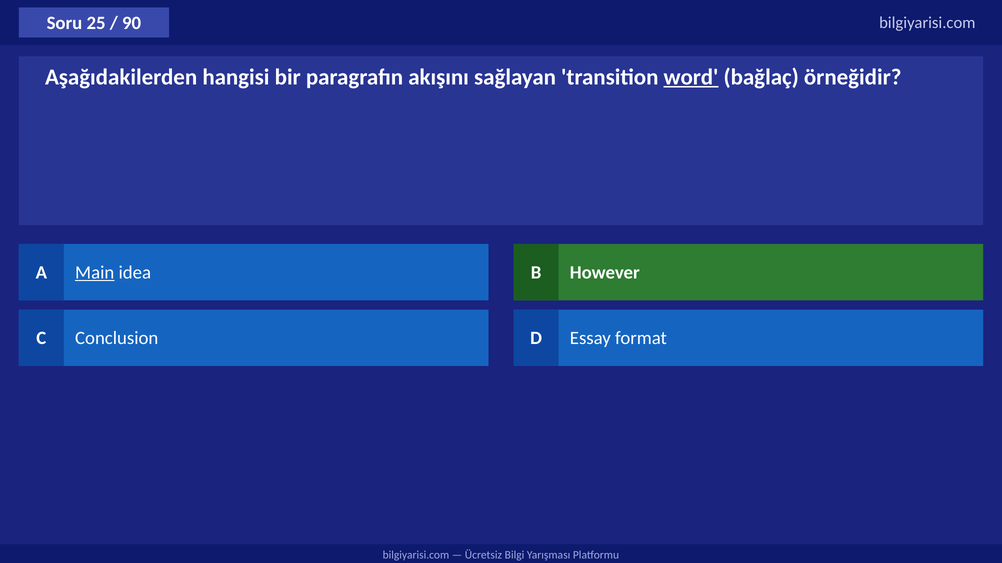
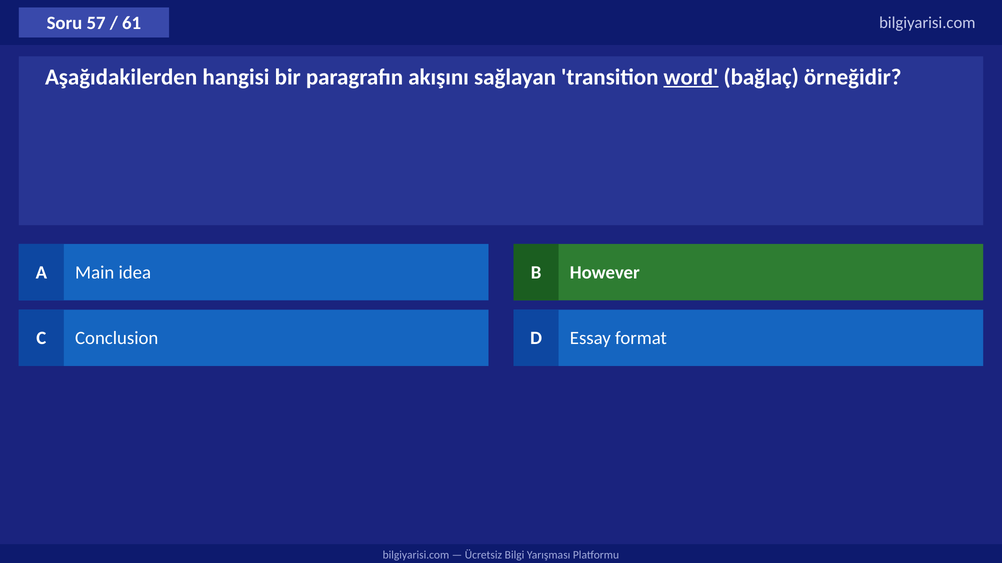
25: 25 -> 57 (96, 23)
90: 90 -> 61 (132, 23)
Main underline: present -> none (95, 273)
